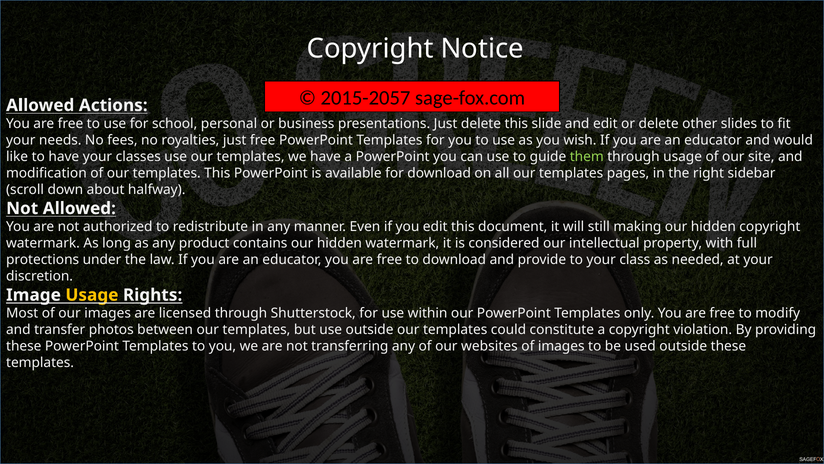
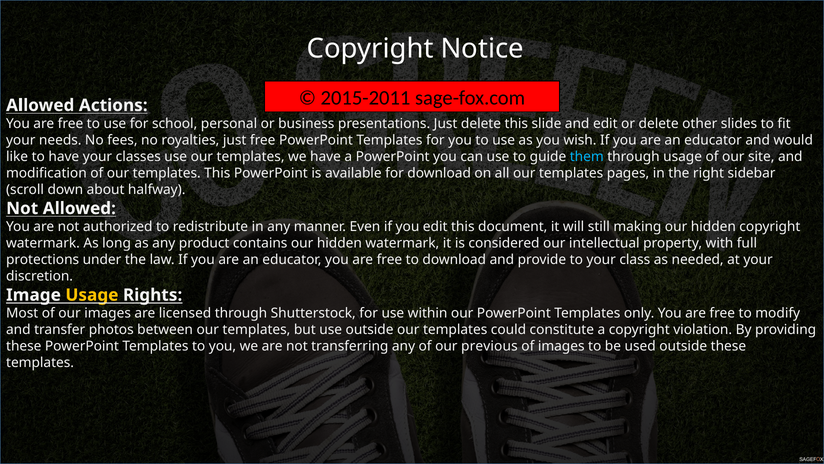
2015-2057: 2015-2057 -> 2015-2011 (365, 98)
them colour: light green -> light blue (587, 156)
websites: websites -> previous (489, 346)
